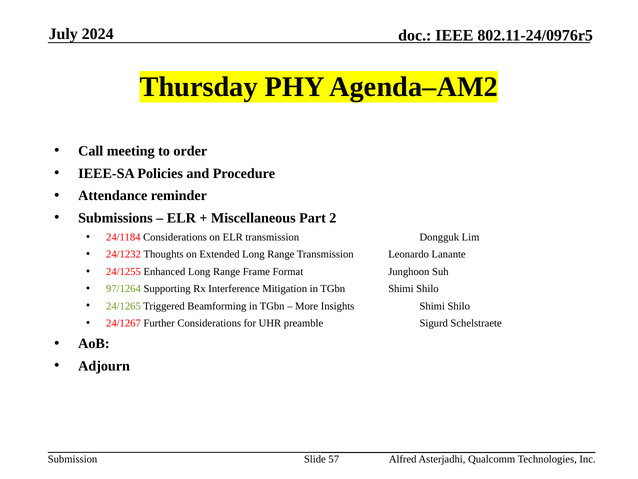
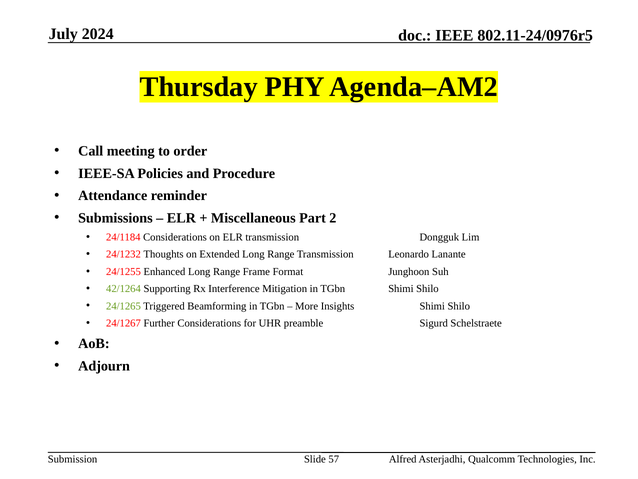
97/1264: 97/1264 -> 42/1264 (123, 289)
